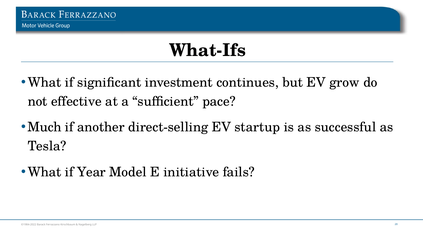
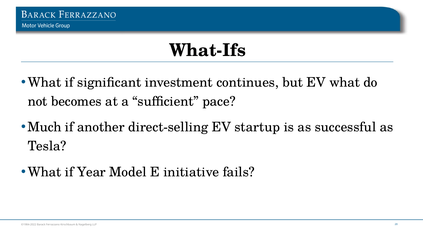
EV grow: grow -> what (345, 82)
effective: effective -> becomes (76, 101)
